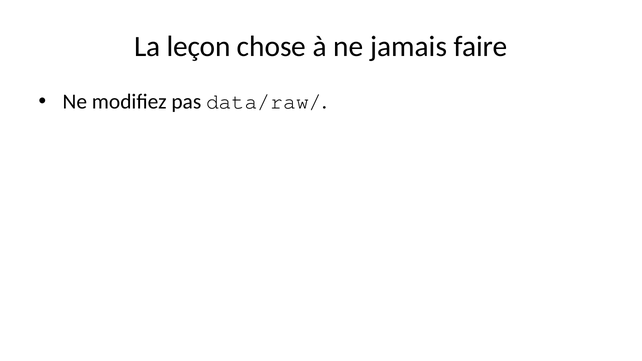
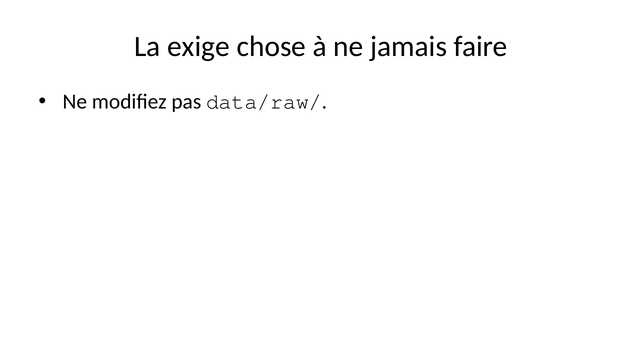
leçon: leçon -> exige (198, 47)
